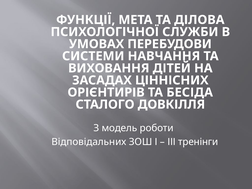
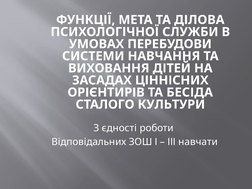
ДОВКІЛЛЯ: ДОВКІЛЛЯ -> КУЛЬТУРИ (171, 104)
модель: модель -> єдності (119, 128)
тренінги: тренінги -> навчати (198, 142)
